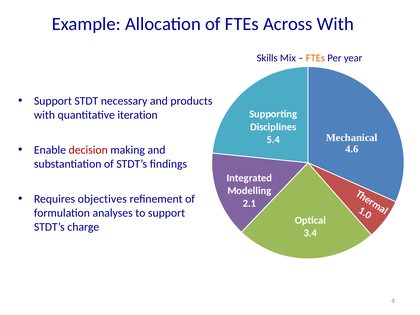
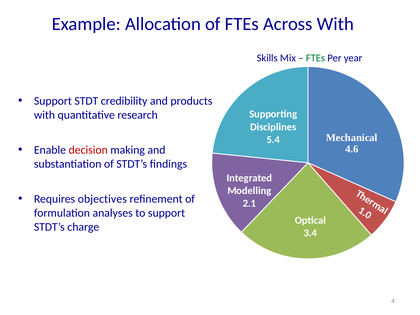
FTEs colour: orange -> green (315, 58)
necessary: necessary -> credibility (124, 101)
iteration: iteration -> research (138, 115)
